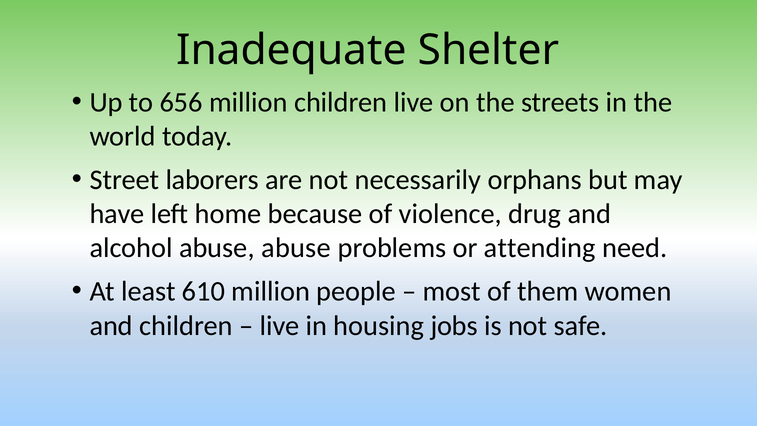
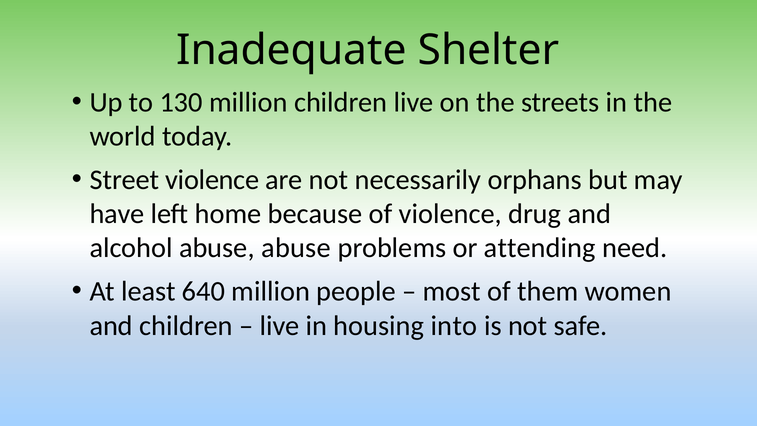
656: 656 -> 130 (181, 102)
Street laborers: laborers -> violence (212, 180)
610: 610 -> 640 (203, 291)
jobs: jobs -> into (454, 326)
